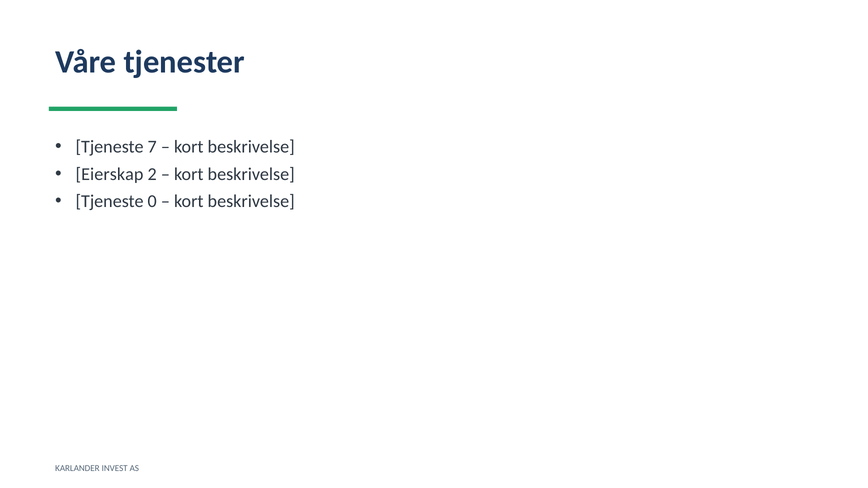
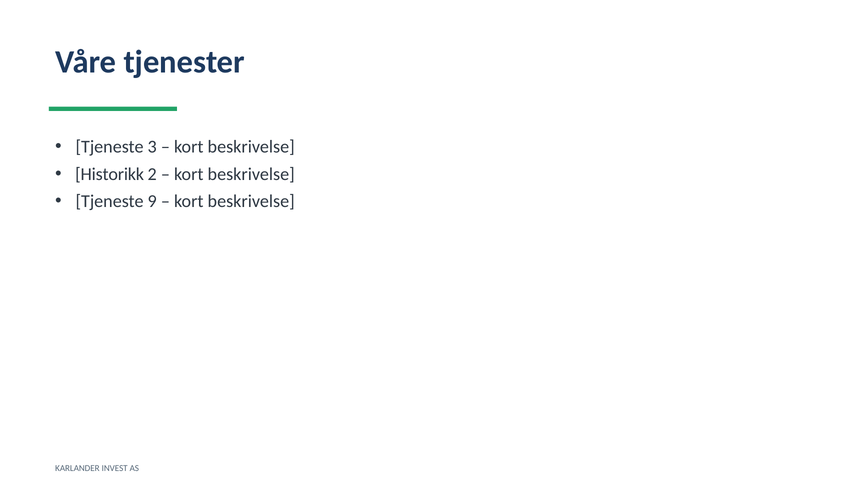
7: 7 -> 3 (152, 147)
Eierskap: Eierskap -> Historikk (110, 174)
0: 0 -> 9 (152, 201)
